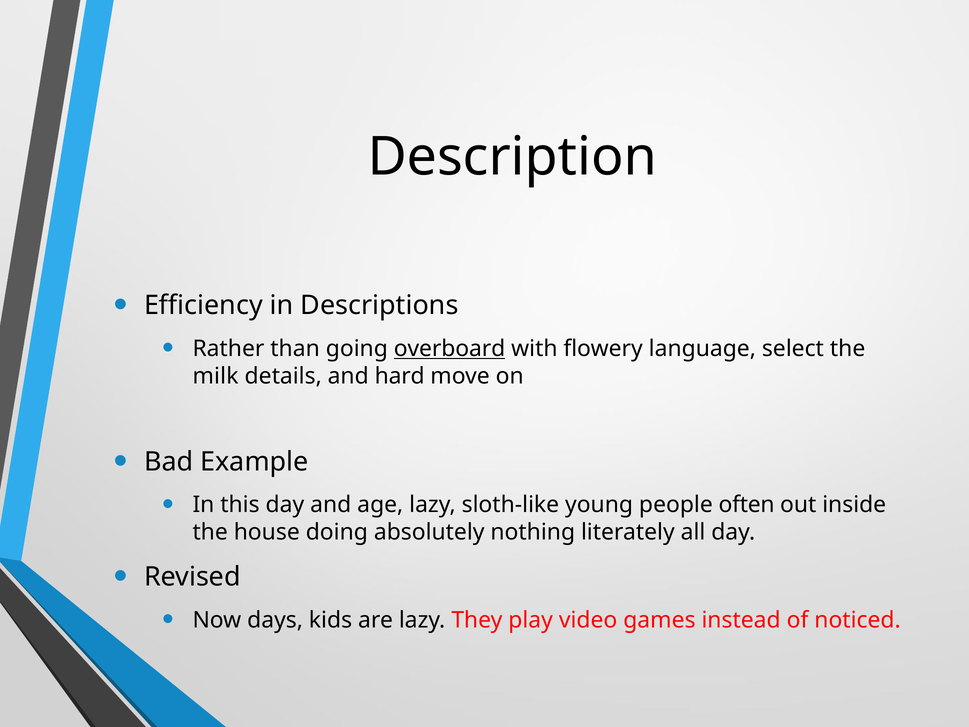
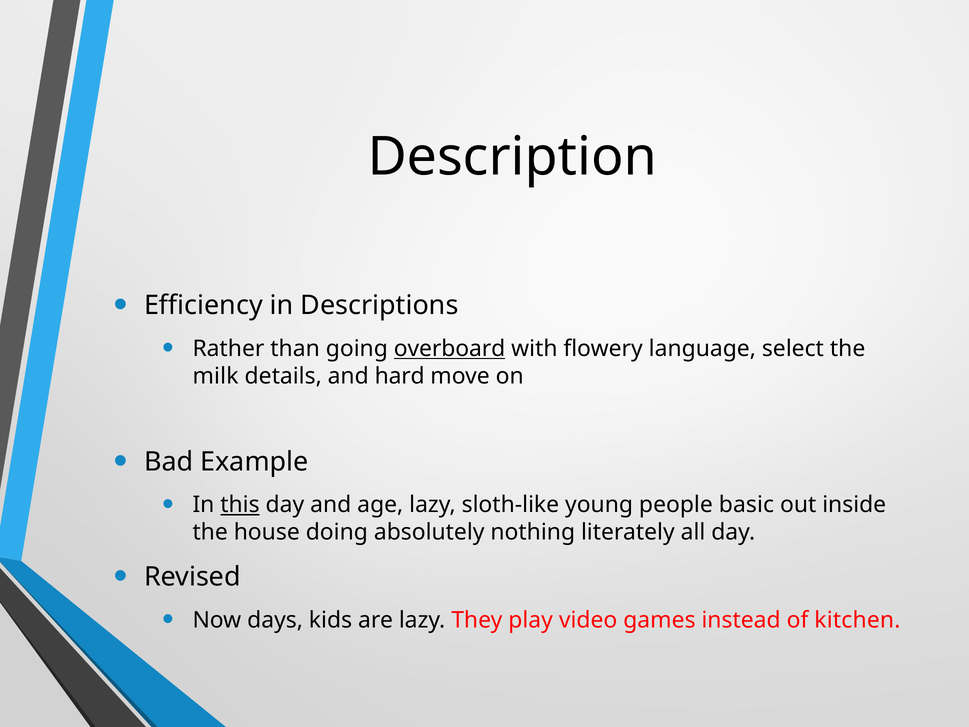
this underline: none -> present (240, 505)
often: often -> basic (746, 505)
noticed: noticed -> kitchen (857, 620)
